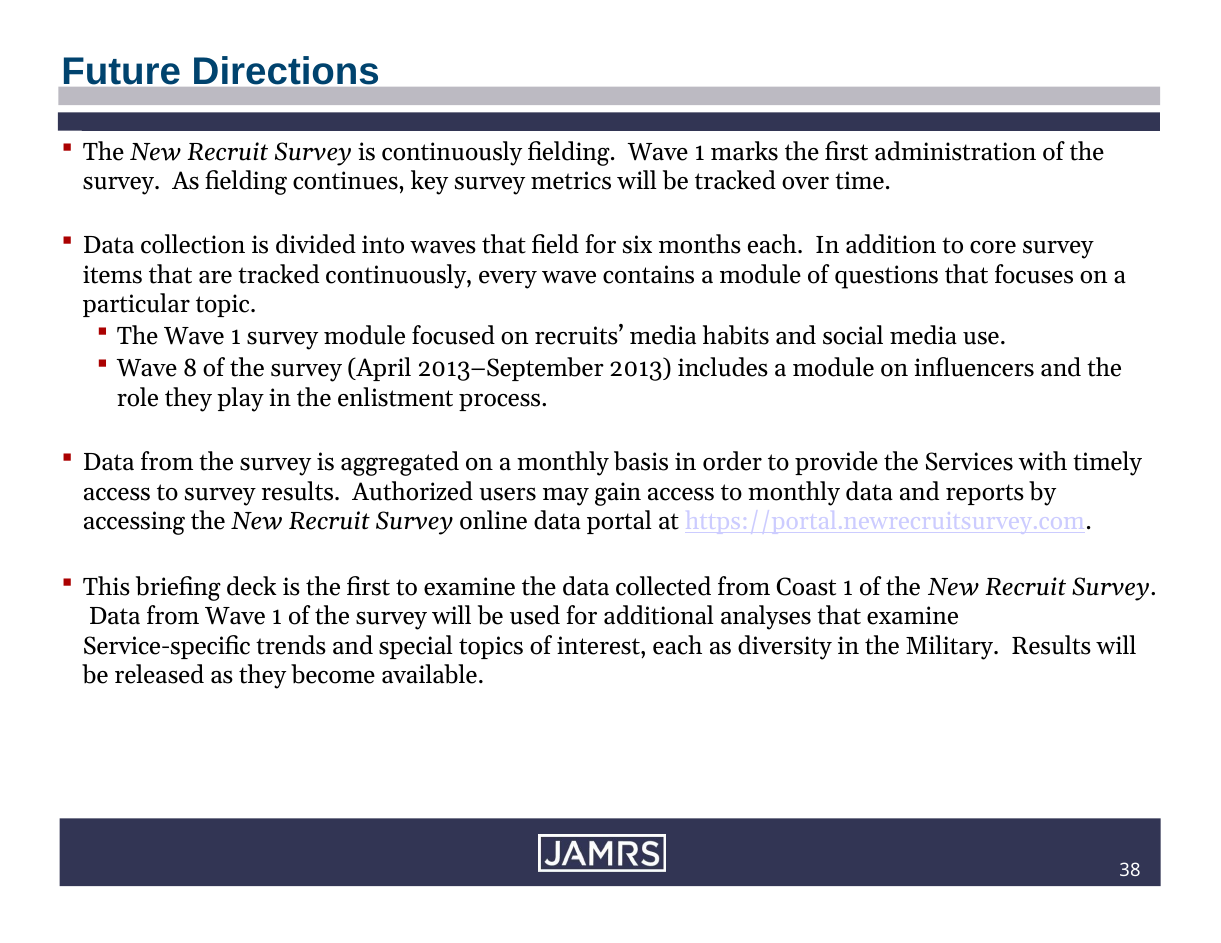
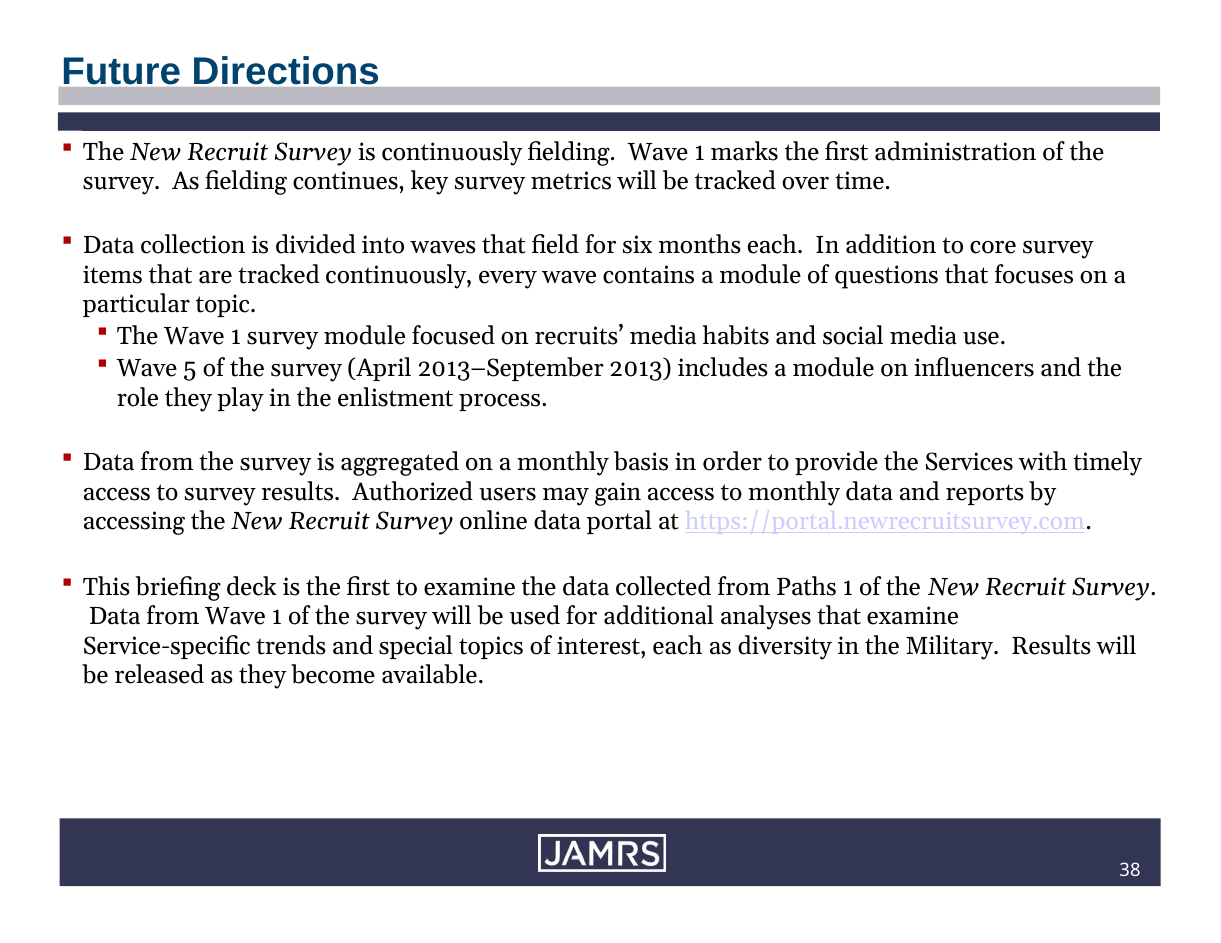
8: 8 -> 5 (190, 369)
Coast: Coast -> Paths (806, 587)
